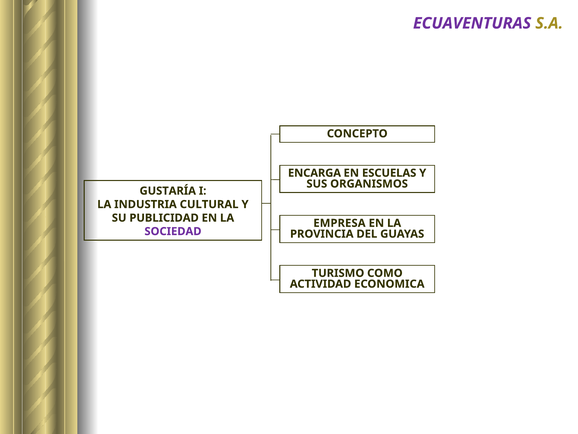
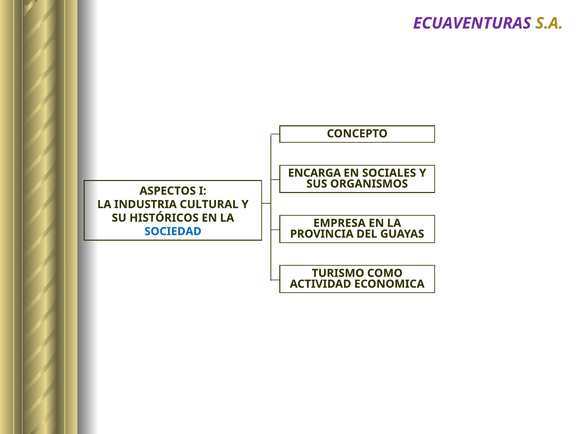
ESCUELAS: ESCUELAS -> SOCIALES (389, 173)
GUSTARÍA: GUSTARÍA -> ASPECTOS (168, 191)
PUBLICIDAD: PUBLICIDAD -> HISTÓRICOS (164, 218)
SOCIEDAD colour: purple -> blue (173, 231)
